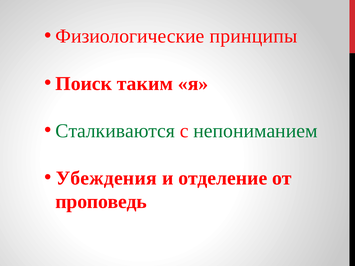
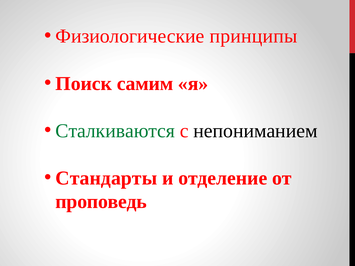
таким: таким -> самим (145, 84)
непониманием colour: green -> black (255, 131)
Убеждения: Убеждения -> Стандарты (106, 178)
